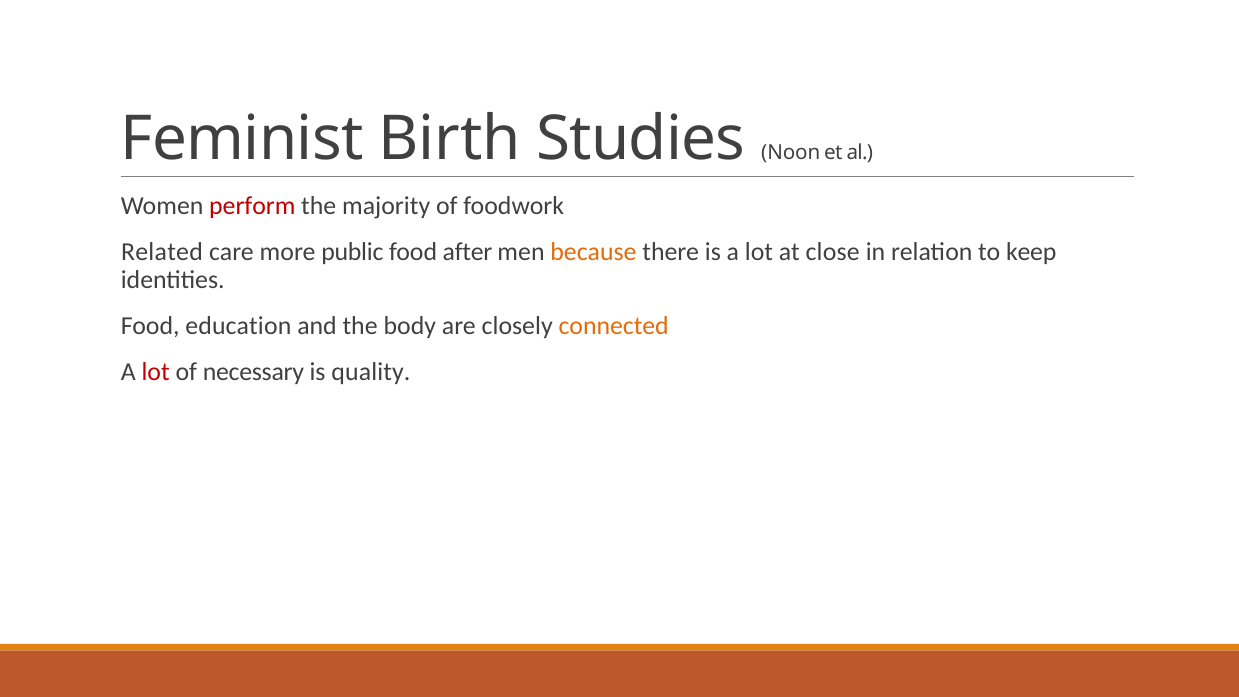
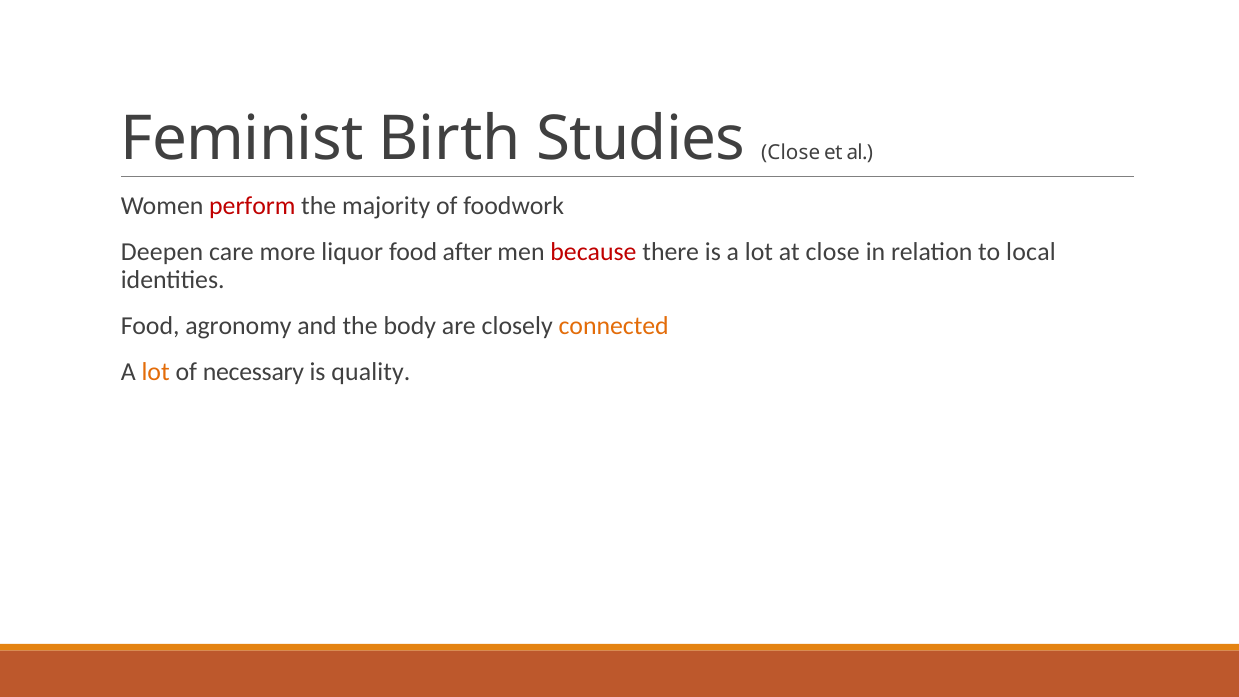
Studies Noon: Noon -> Close (791, 152)
Related: Related -> Deepen (162, 252)
public: public -> liquor (352, 252)
because colour: orange -> red (593, 252)
keep: keep -> local (1031, 252)
education: education -> agronomy (238, 326)
lot colour: red -> orange (156, 372)
